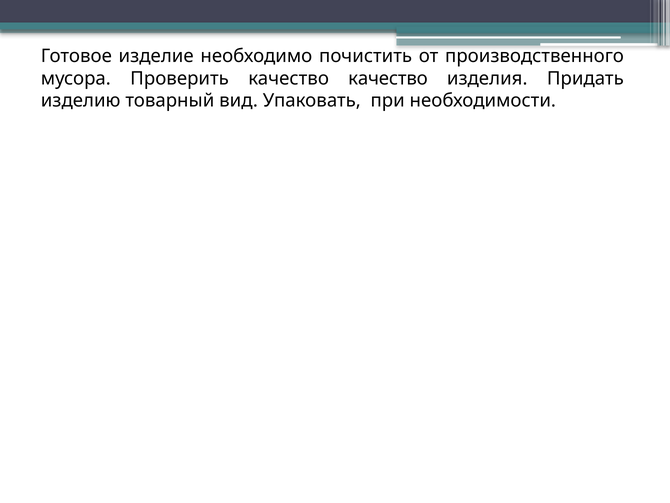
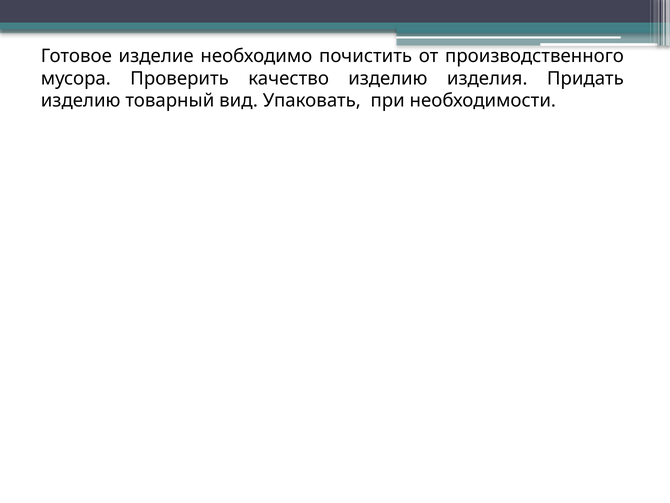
качество качество: качество -> изделию (388, 78)
